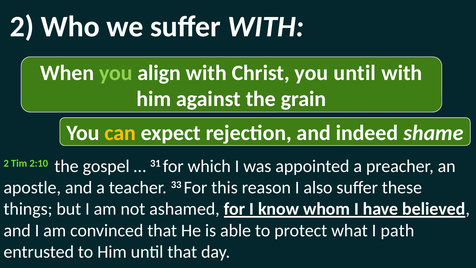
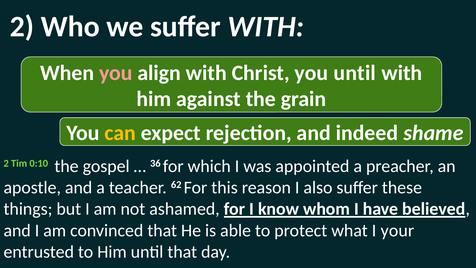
you colour: light green -> pink (116, 73)
2:10: 2:10 -> 0:10 (39, 163)
31: 31 -> 36 (155, 163)
33: 33 -> 62 (176, 185)
path: path -> your (397, 230)
